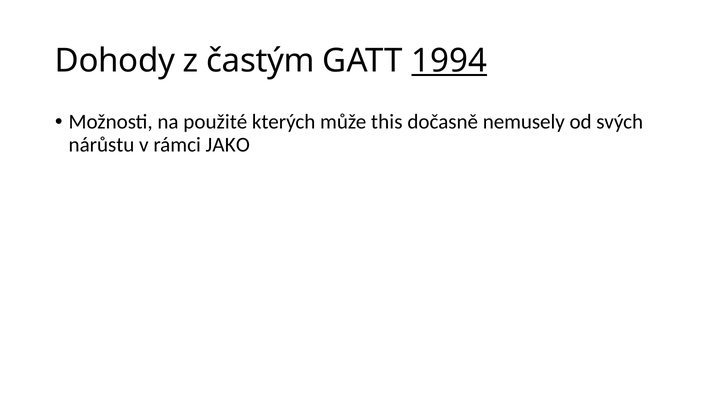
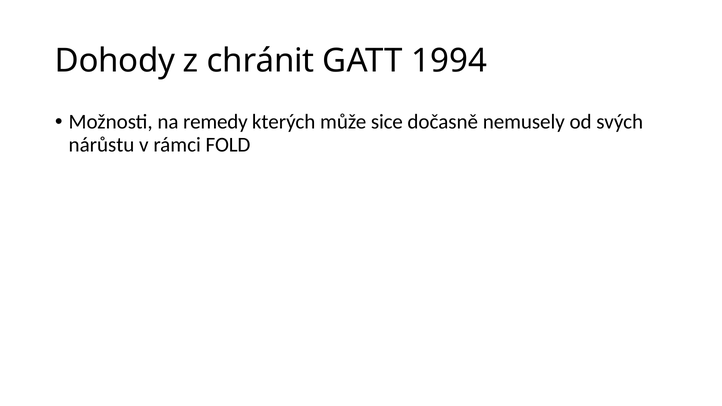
častým: častým -> chránit (261, 61)
1994 underline: present -> none (449, 61)
použité: použité -> remedy (215, 122)
this: this -> sice (387, 122)
JAKO: JAKO -> FOLD (228, 145)
